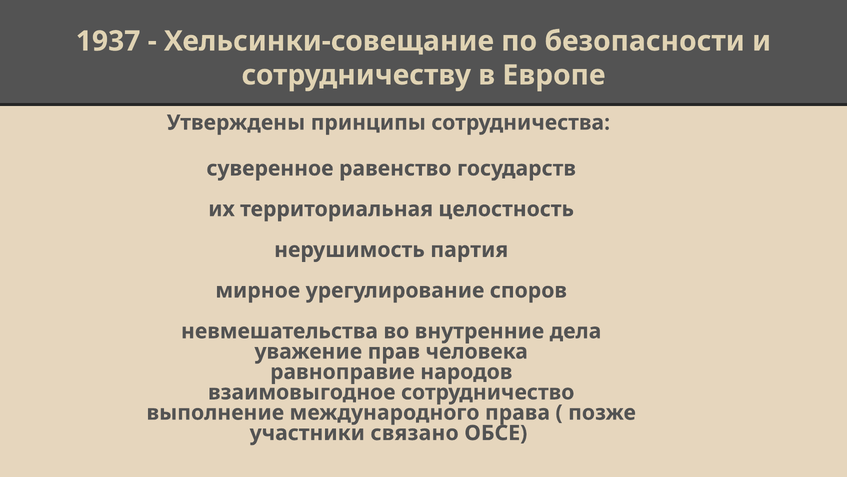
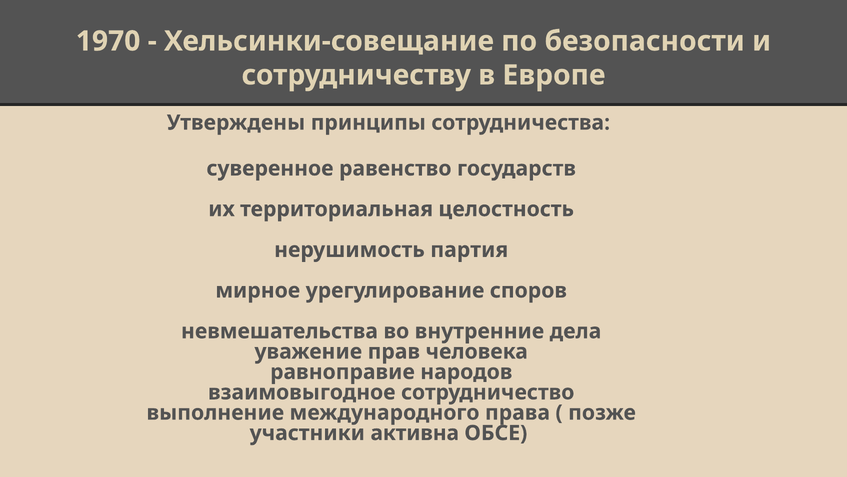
1937: 1937 -> 1970 (108, 41)
связано: связано -> активна (415, 433)
